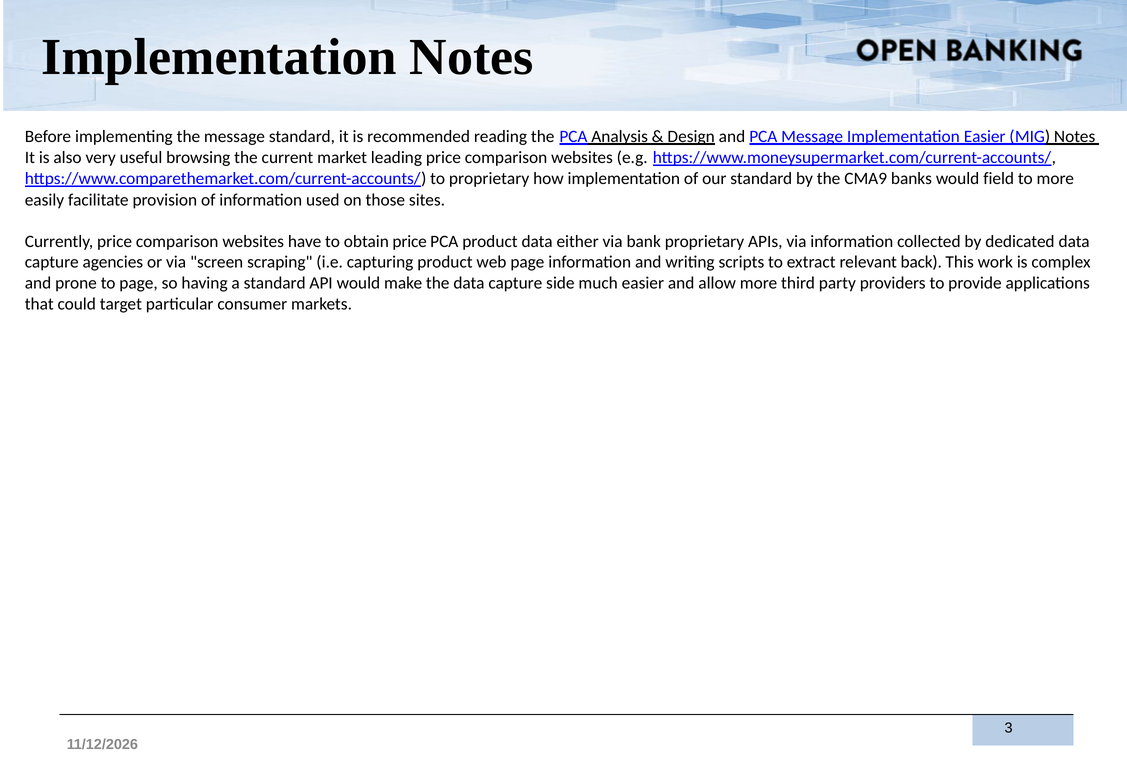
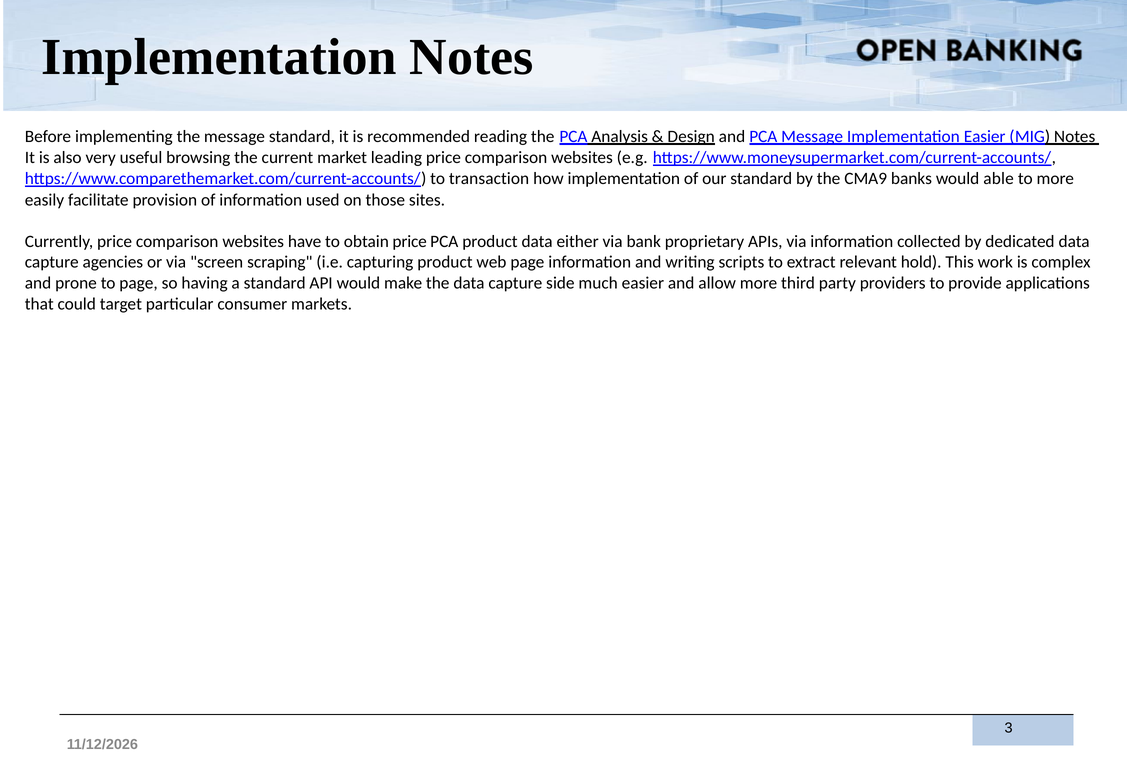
to proprietary: proprietary -> transaction (489, 179)
field: field -> able (999, 179)
back: back -> hold (921, 262)
